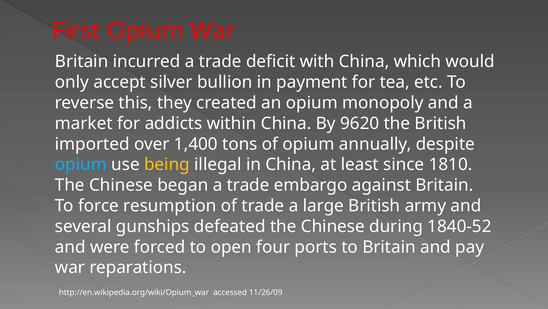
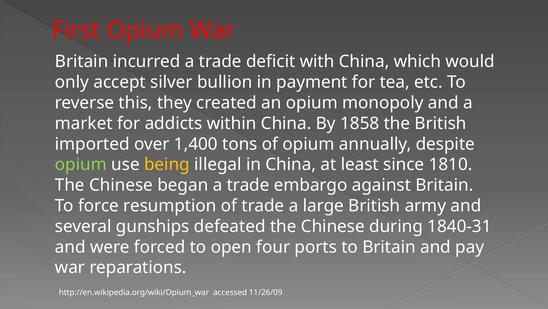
9620: 9620 -> 1858 (360, 123)
opium colour: light blue -> light green (81, 164)
1840-52: 1840-52 -> 1840-31 (459, 226)
